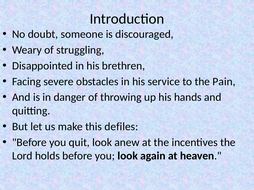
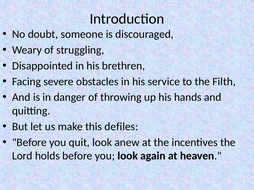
Pain: Pain -> Filth (224, 82)
